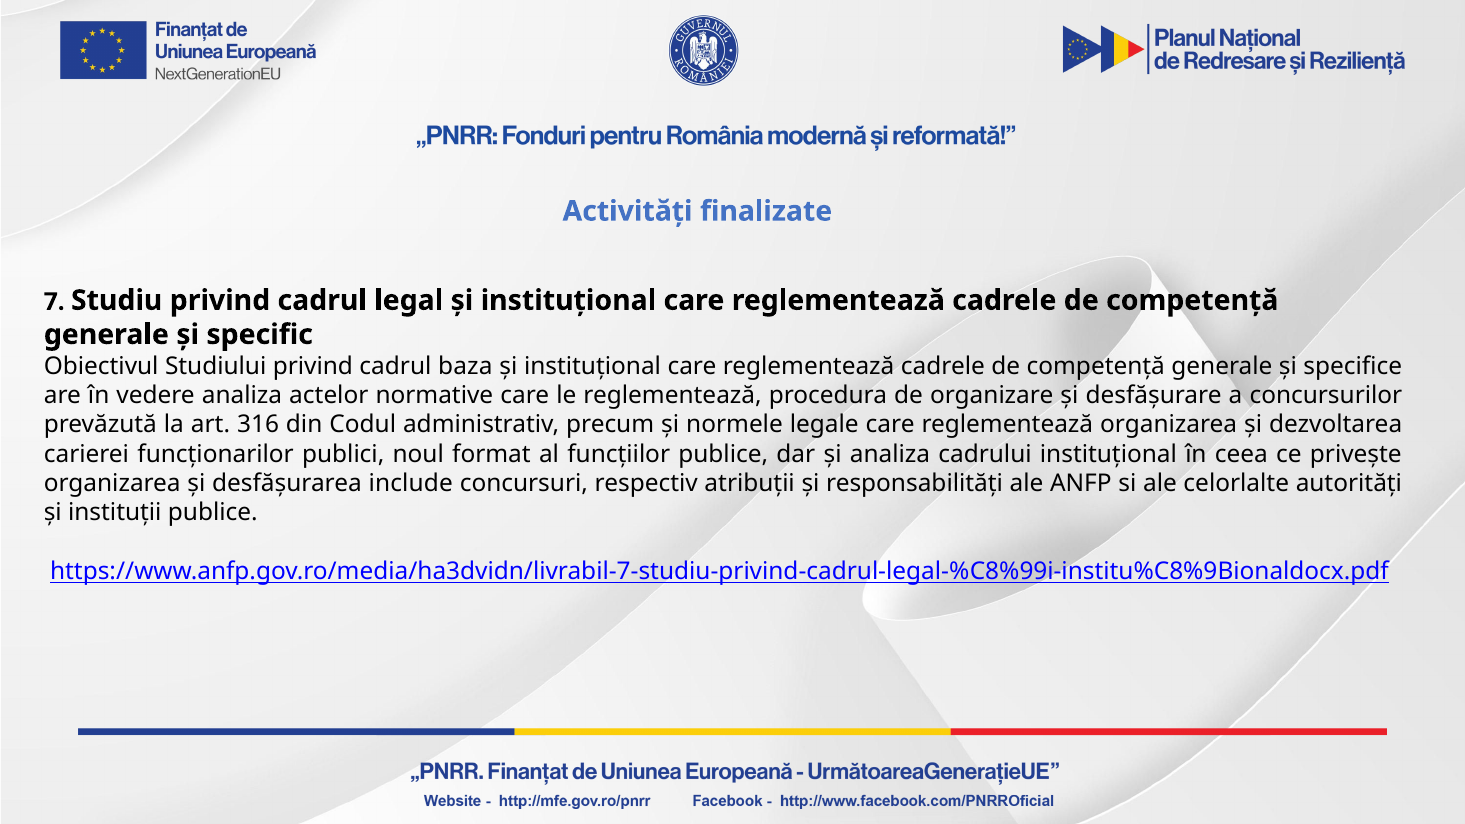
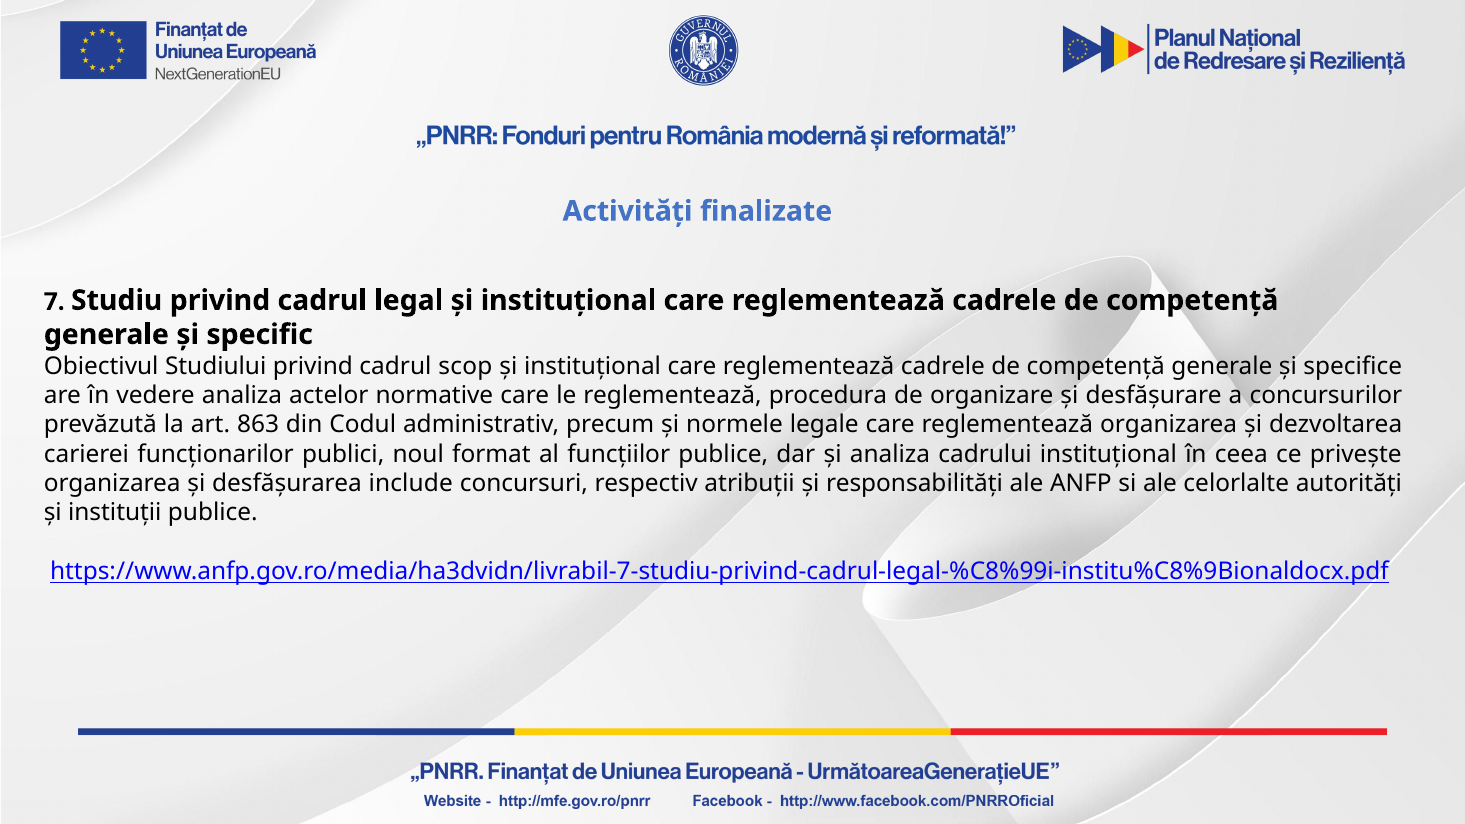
baza: baza -> scop (465, 366)
316: 316 -> 863 (258, 425)
